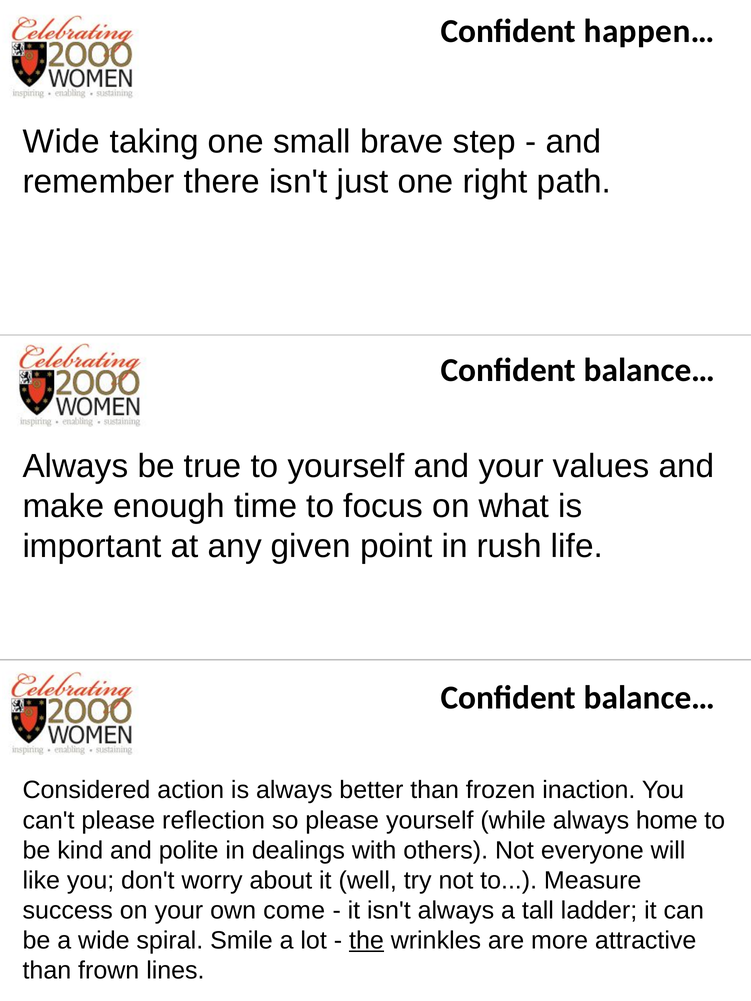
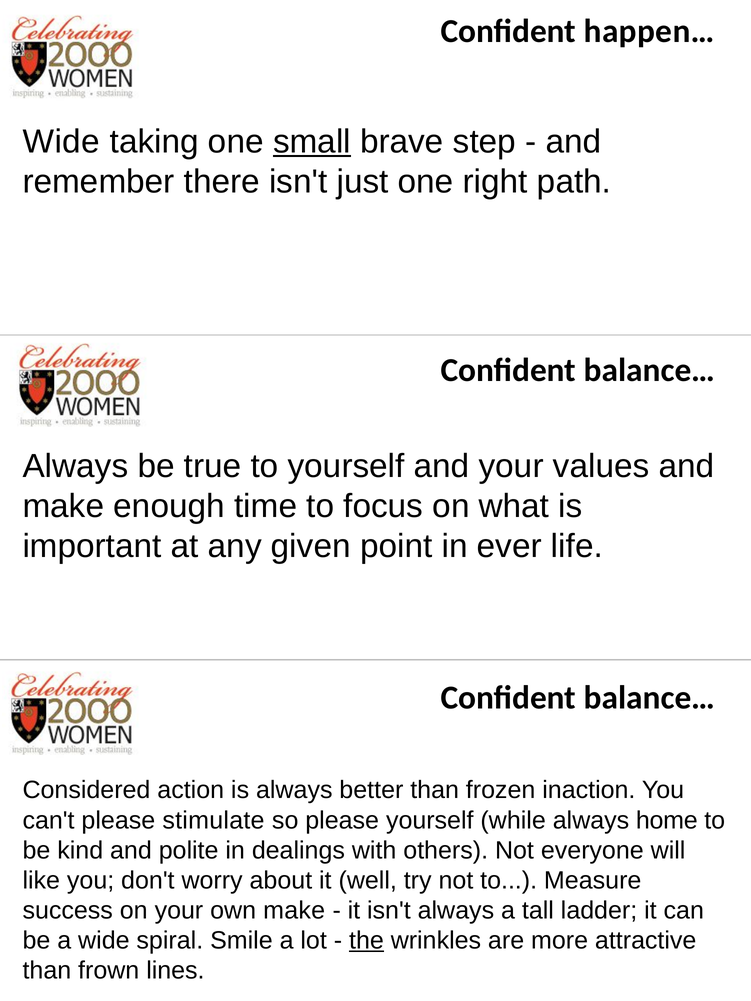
small underline: none -> present (312, 142)
rush: rush -> ever (509, 547)
reflection: reflection -> stimulate (213, 821)
own come: come -> make (294, 911)
